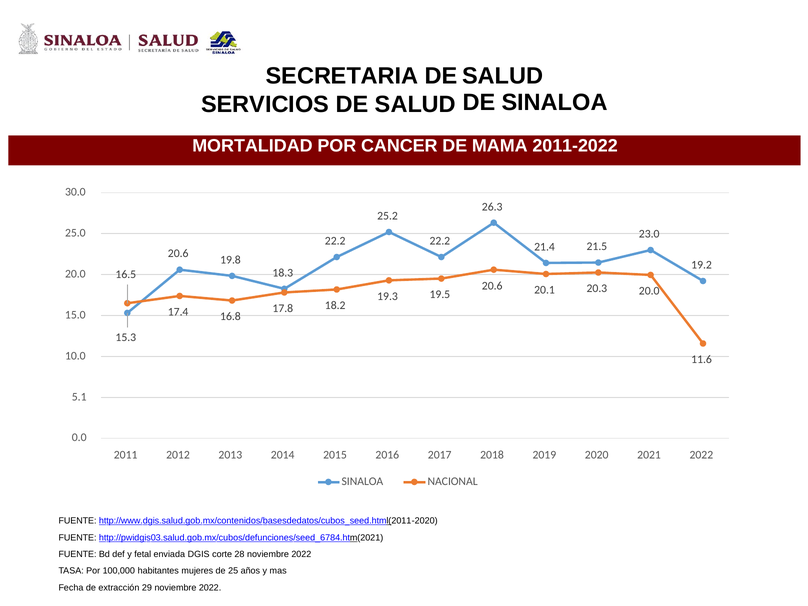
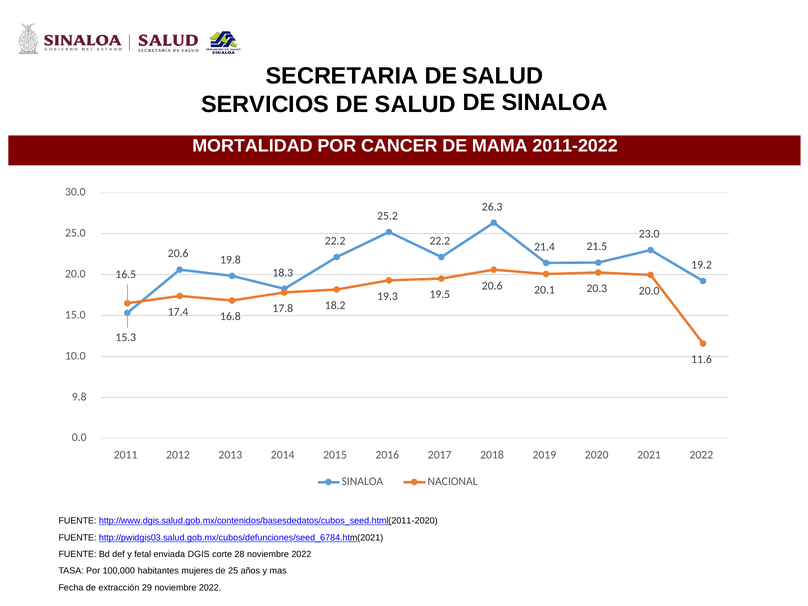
5.1: 5.1 -> 9.8 (79, 397)
